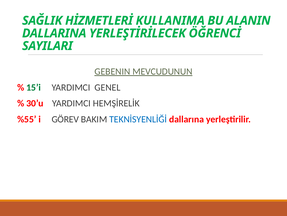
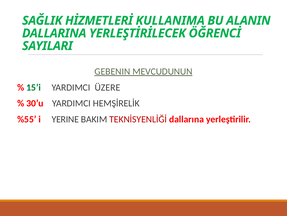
GENEL: GENEL -> ÜZERE (108, 87)
GÖREV: GÖREV -> YERINE (65, 119)
TEKNİSYENLİĞİ colour: blue -> red (138, 119)
